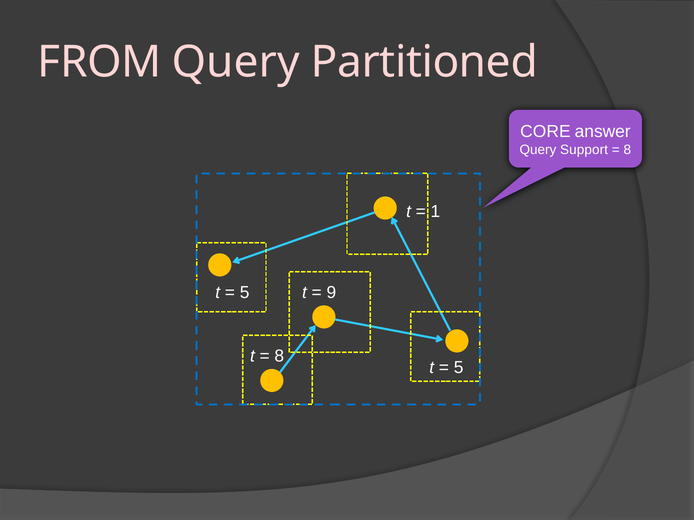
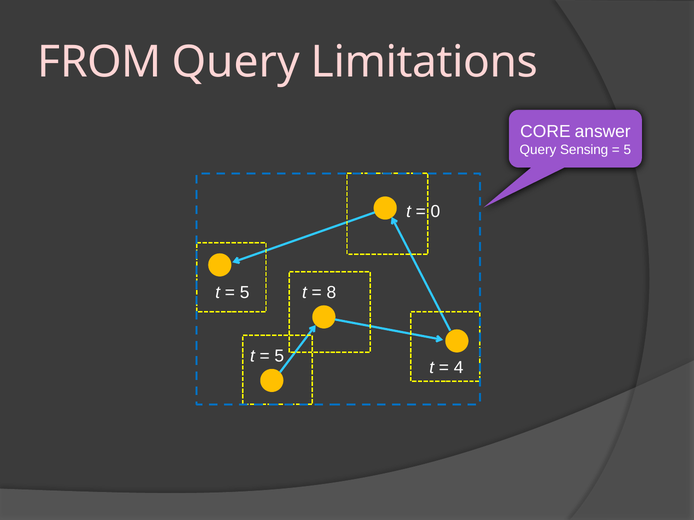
Partitioned: Partitioned -> Limitations (424, 62)
Support: Support -> Sensing (584, 150)
8: 8 -> 5 (627, 150)
1: 1 -> 0 (435, 212)
9: 9 -> 8 (331, 293)
8: 8 -> 5 (279, 356)
5: 5 -> 4 (459, 368)
